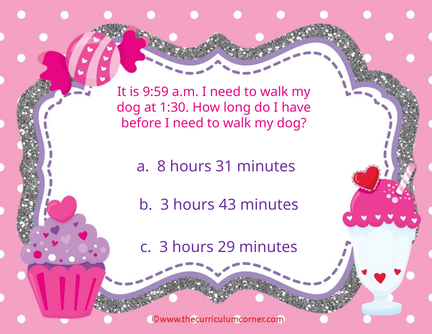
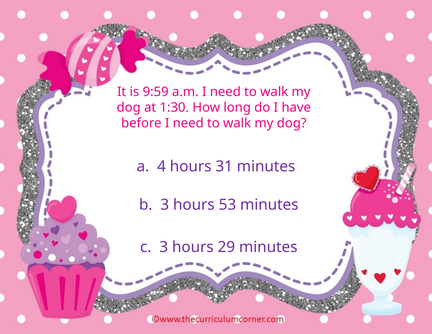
8: 8 -> 4 (162, 167)
43: 43 -> 53 (227, 205)
